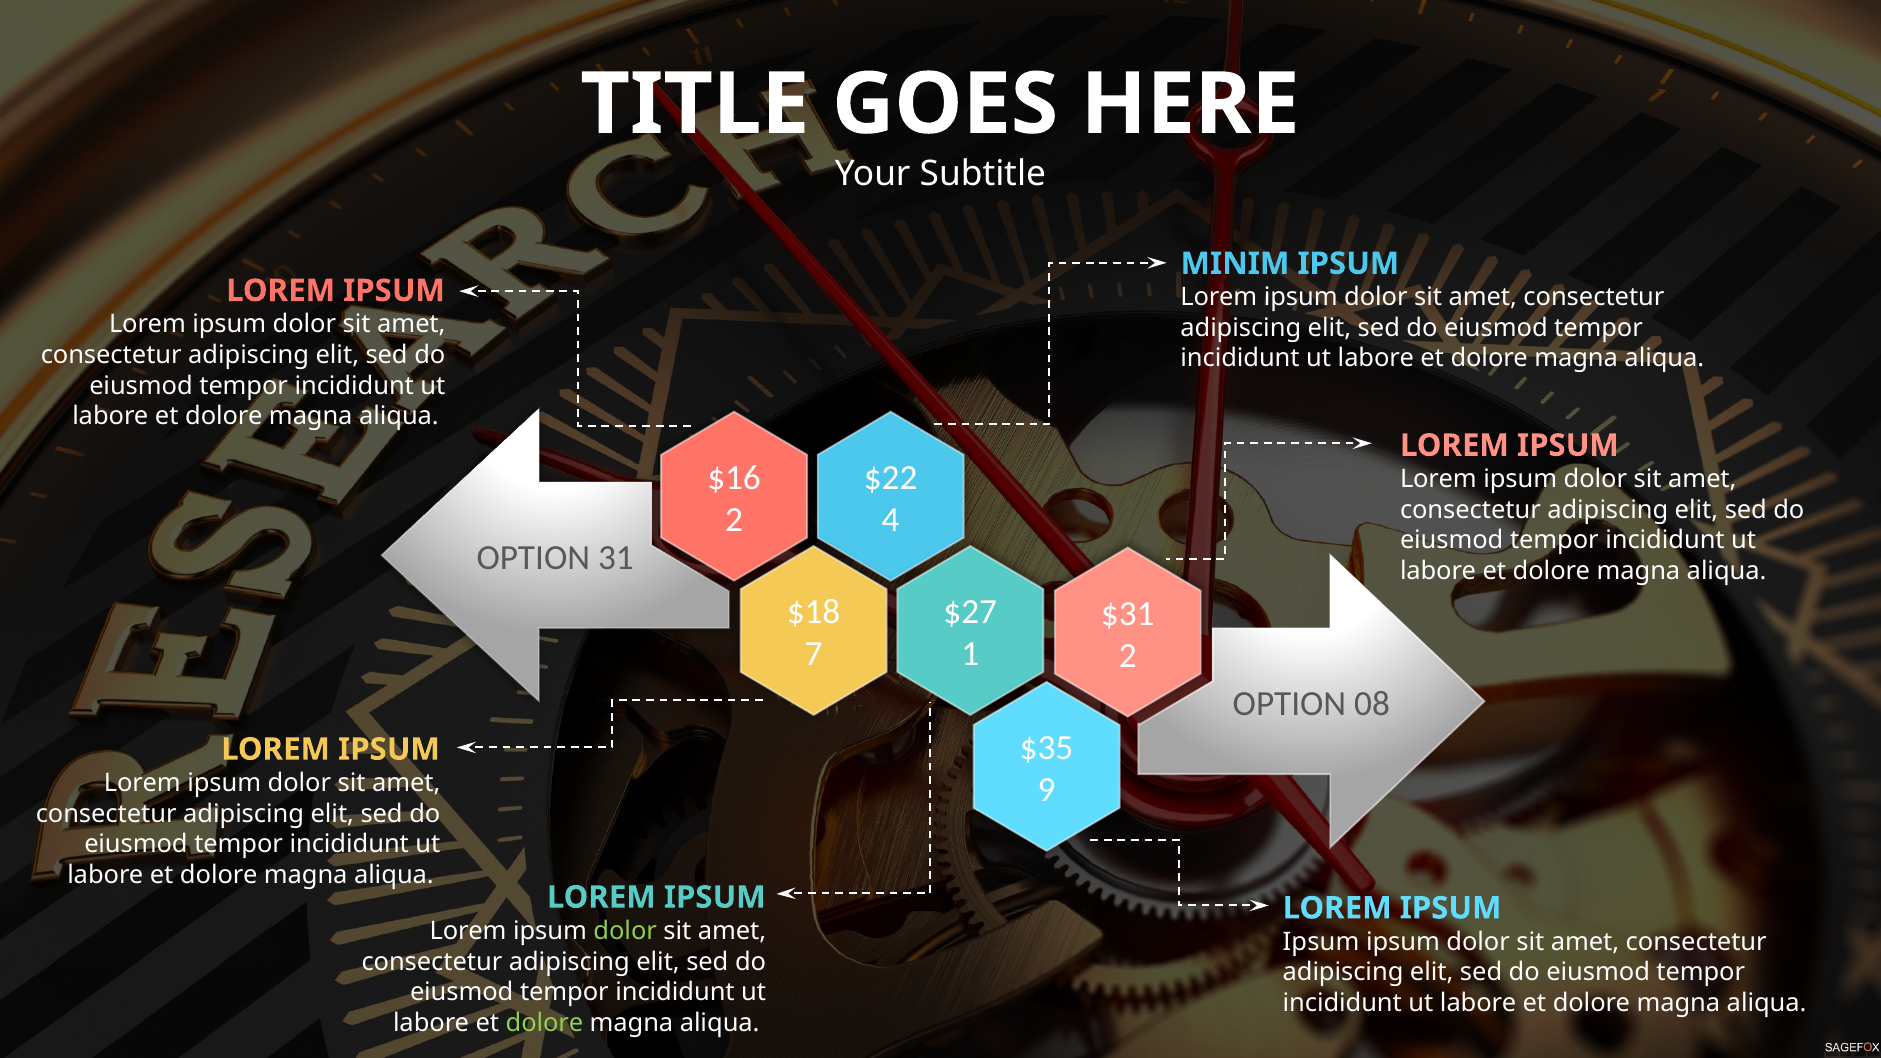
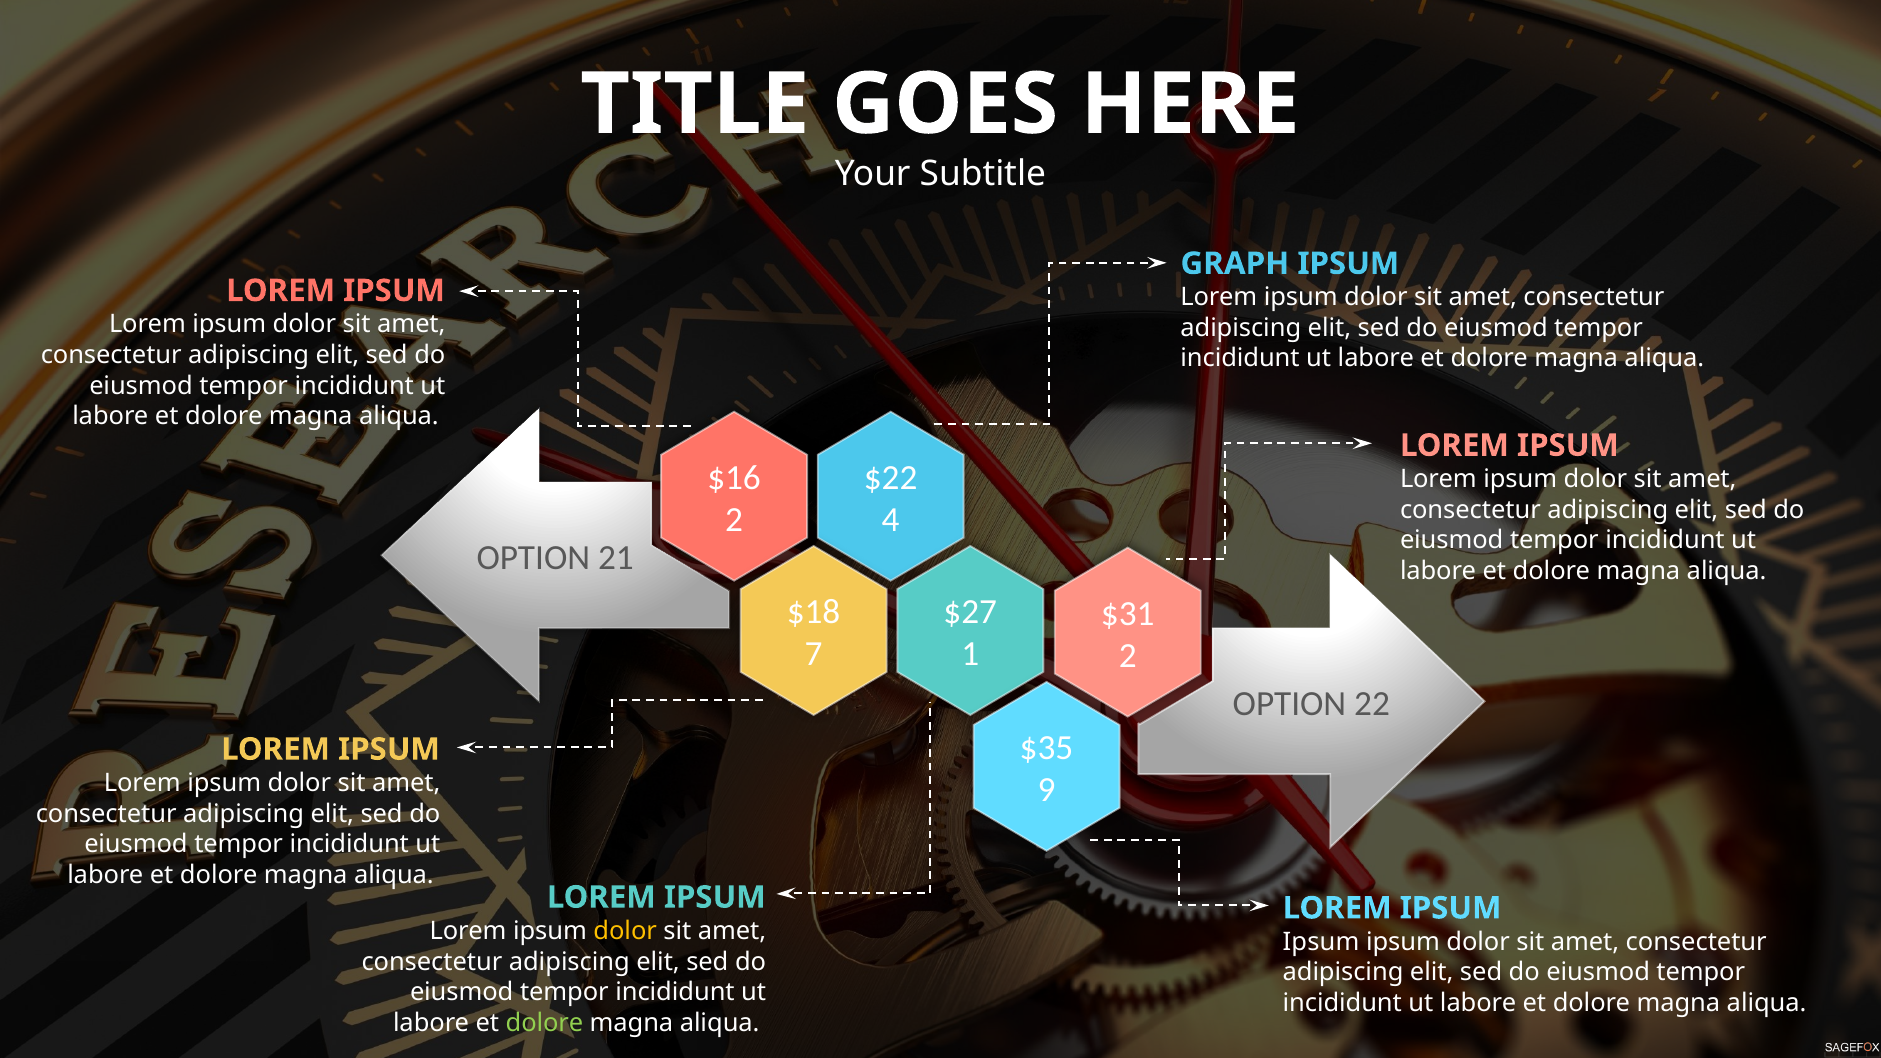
MINIM: MINIM -> GRAPH (1235, 264)
31: 31 -> 21 (616, 558)
08: 08 -> 22 (1372, 704)
dolor colour: light green -> yellow (625, 931)
